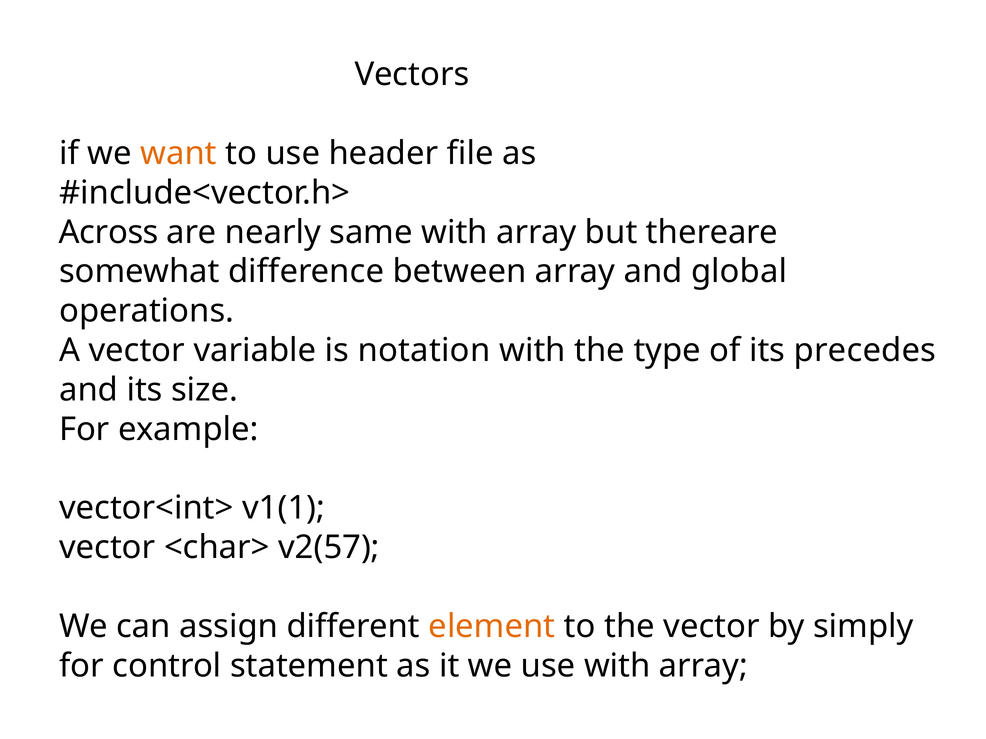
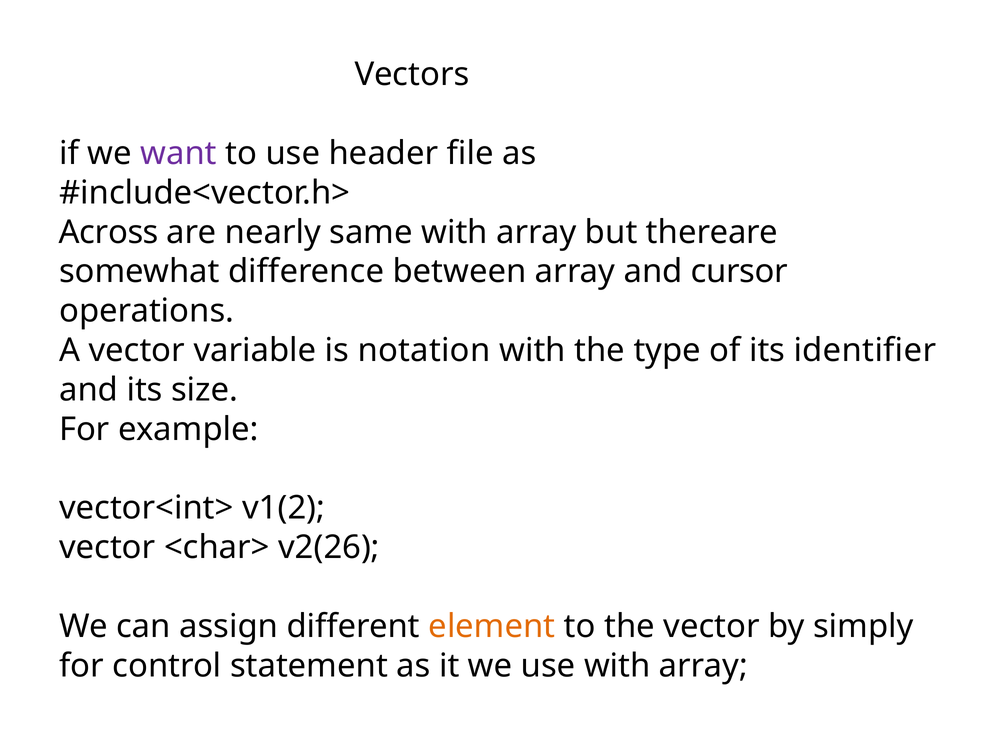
want colour: orange -> purple (179, 153)
global: global -> cursor (739, 272)
precedes: precedes -> identifier (865, 351)
v1(1: v1(1 -> v1(2 (284, 508)
v2(57: v2(57 -> v2(26 (329, 548)
